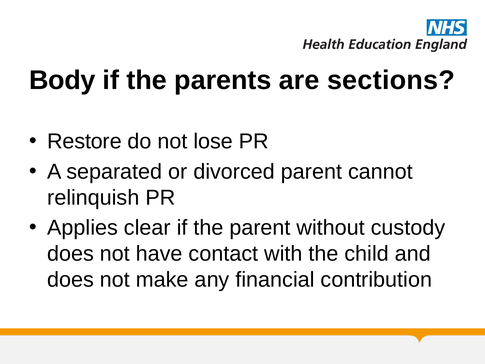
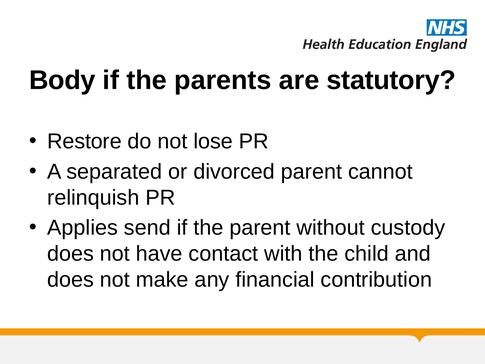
sections: sections -> statutory (391, 80)
clear: clear -> send (147, 228)
